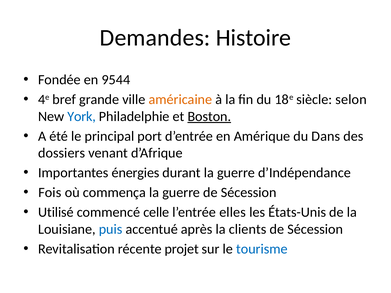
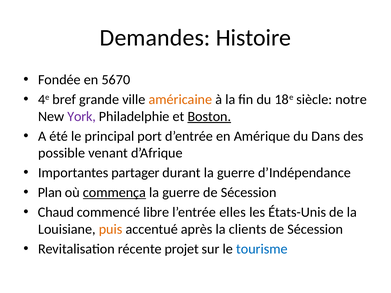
9544: 9544 -> 5670 (116, 80)
selon: selon -> notre (351, 100)
York colour: blue -> purple (82, 117)
dossiers: dossiers -> possible (62, 153)
énergies: énergies -> partager (136, 173)
Fois: Fois -> Plan (50, 193)
commença underline: none -> present (114, 193)
Utilisé: Utilisé -> Chaud (56, 212)
celle: celle -> libre (156, 212)
puis colour: blue -> orange (111, 229)
